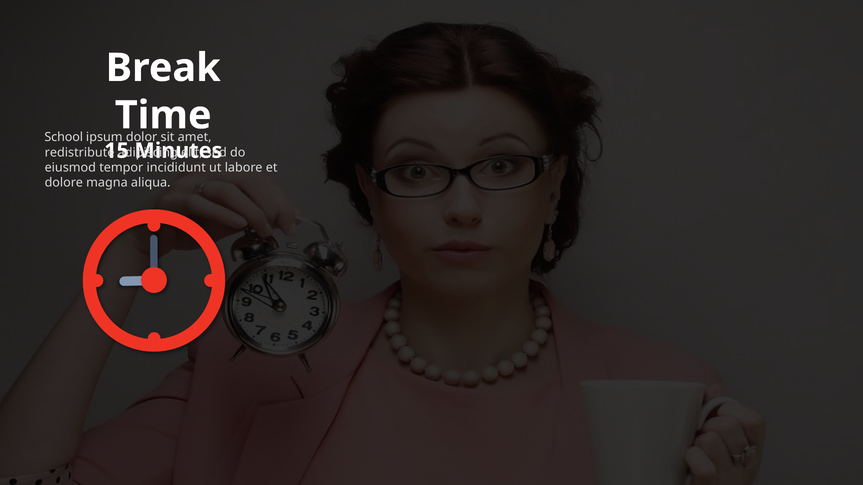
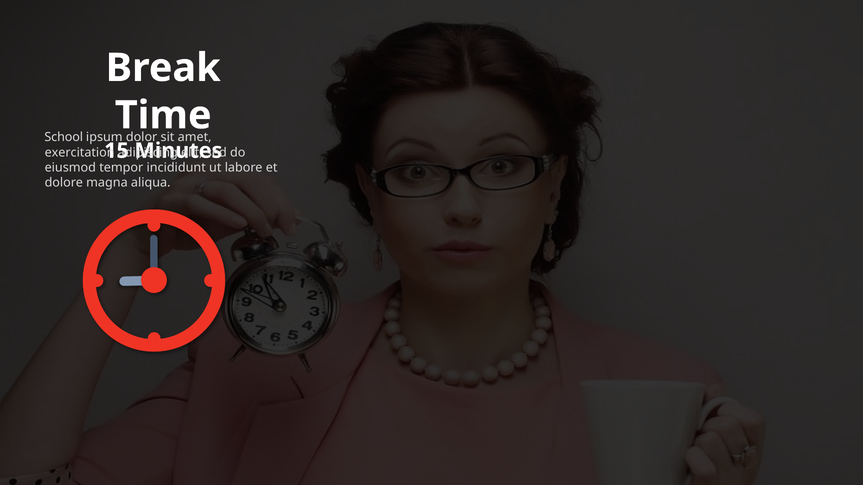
redistribute: redistribute -> exercitation (80, 153)
